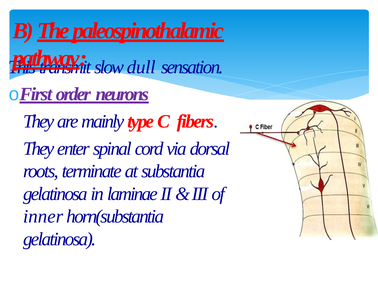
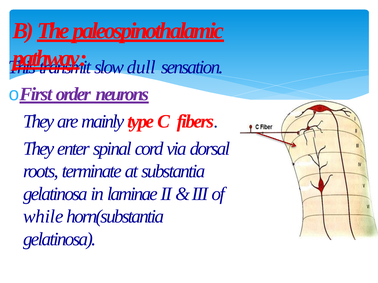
inner: inner -> while (43, 217)
